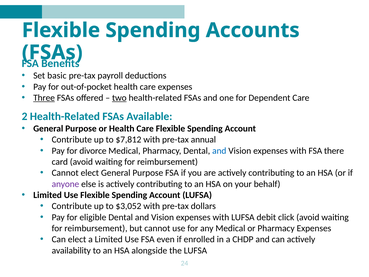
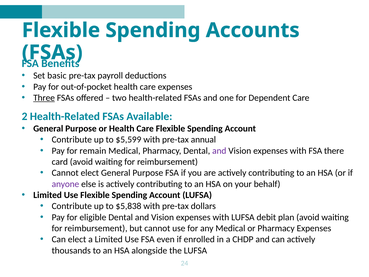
two underline: present -> none (119, 98)
$7,812: $7,812 -> $5,599 (129, 140)
divorce: divorce -> remain (93, 151)
and colour: blue -> purple (219, 151)
$3,052: $3,052 -> $5,838 (129, 206)
click: click -> plan (286, 217)
availability: availability -> thousands (71, 250)
